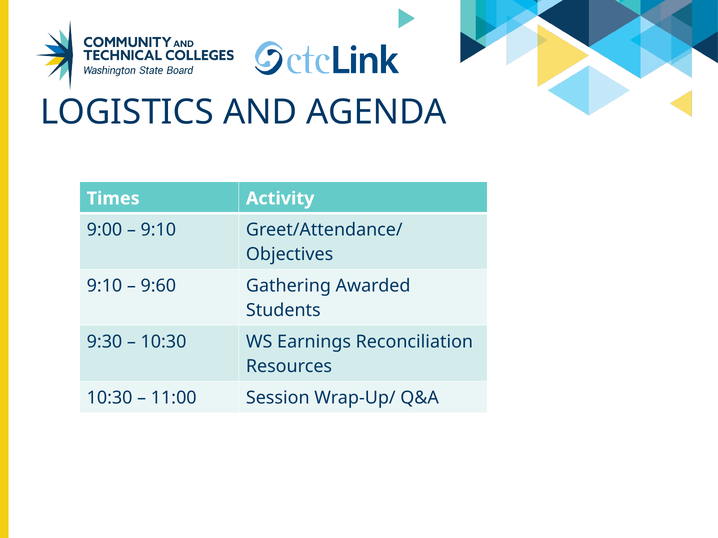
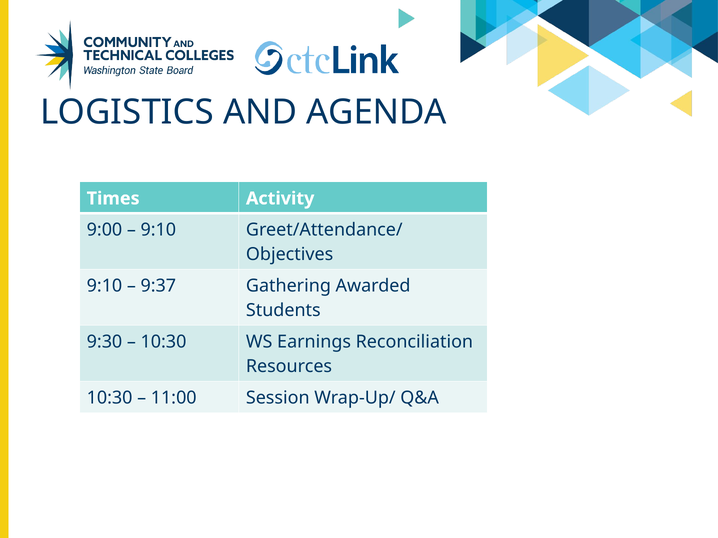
9:60: 9:60 -> 9:37 (158, 286)
